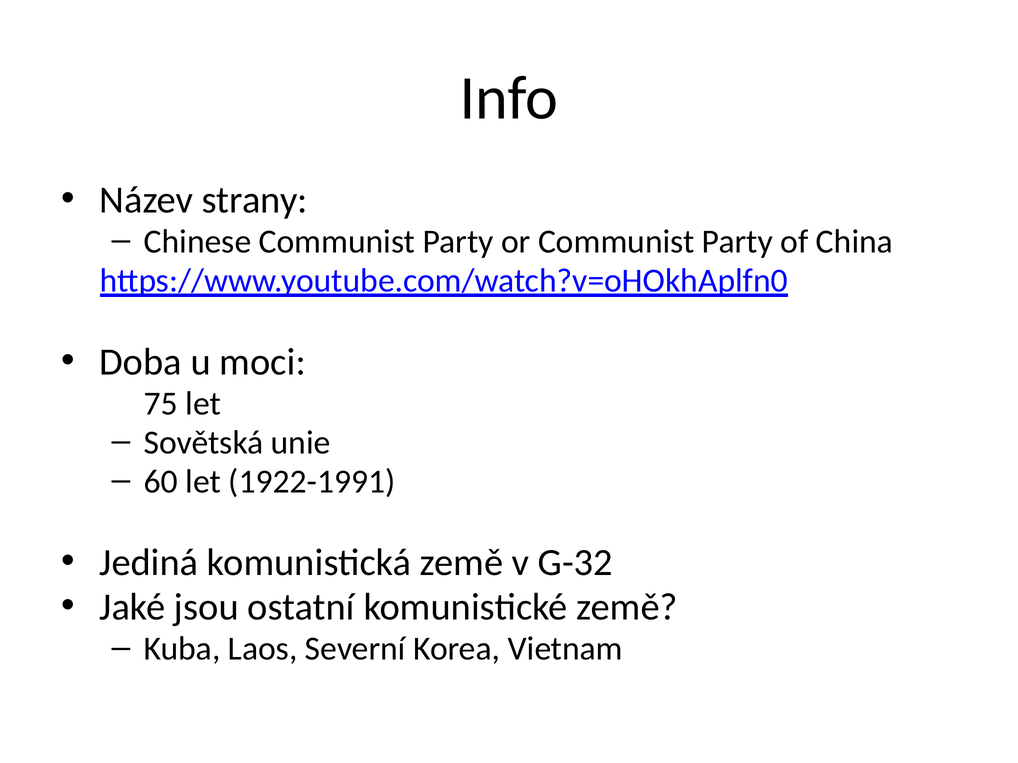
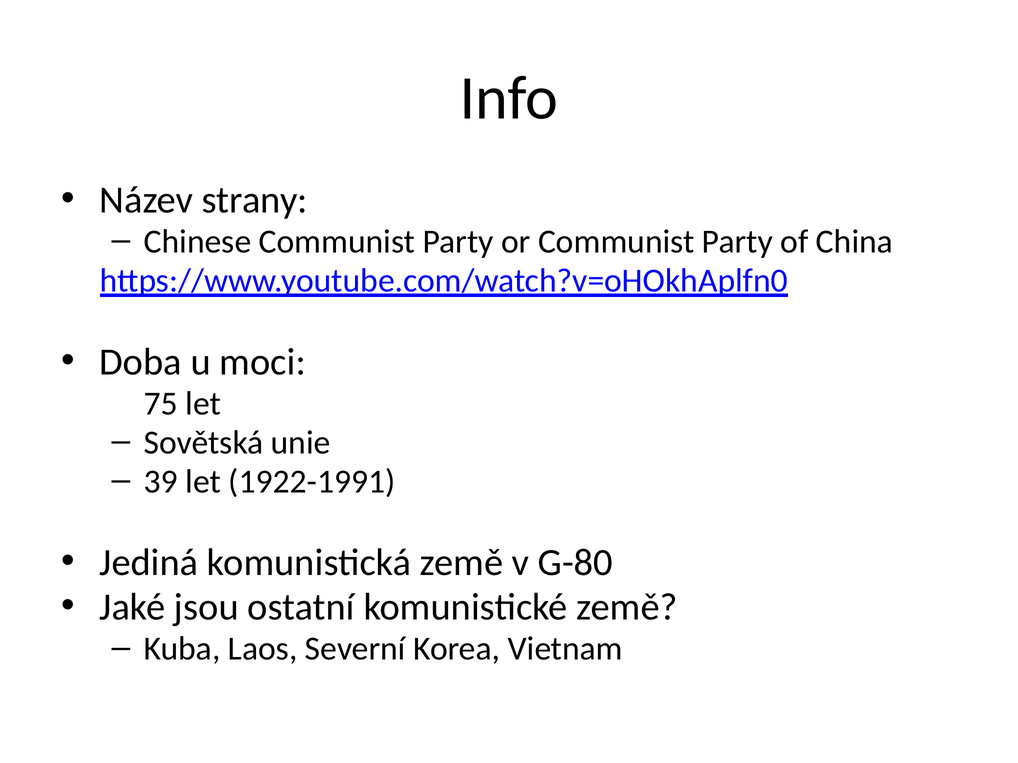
60: 60 -> 39 (161, 482)
G-32: G-32 -> G-80 (575, 563)
